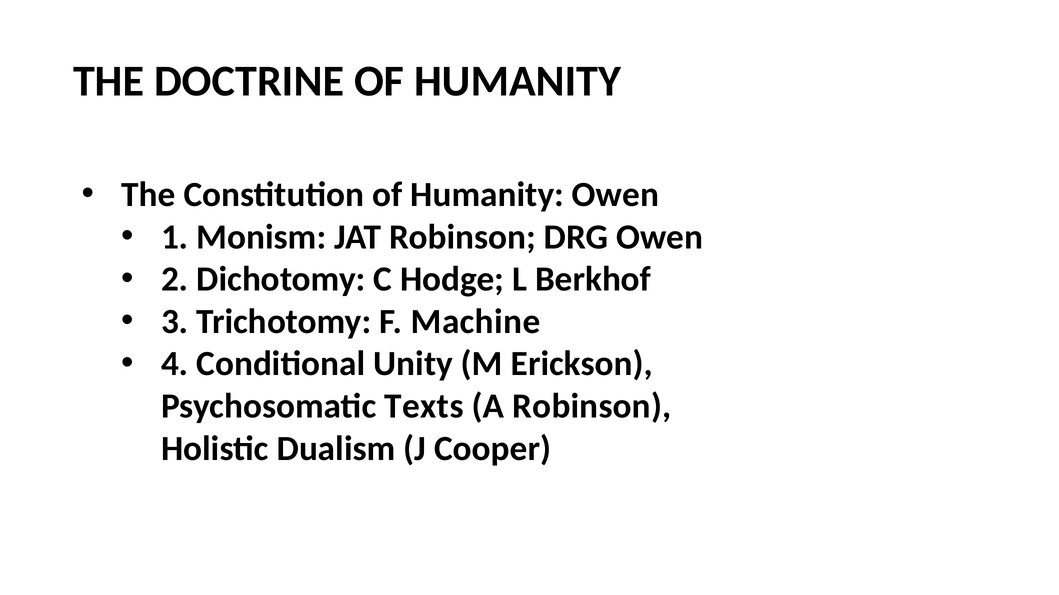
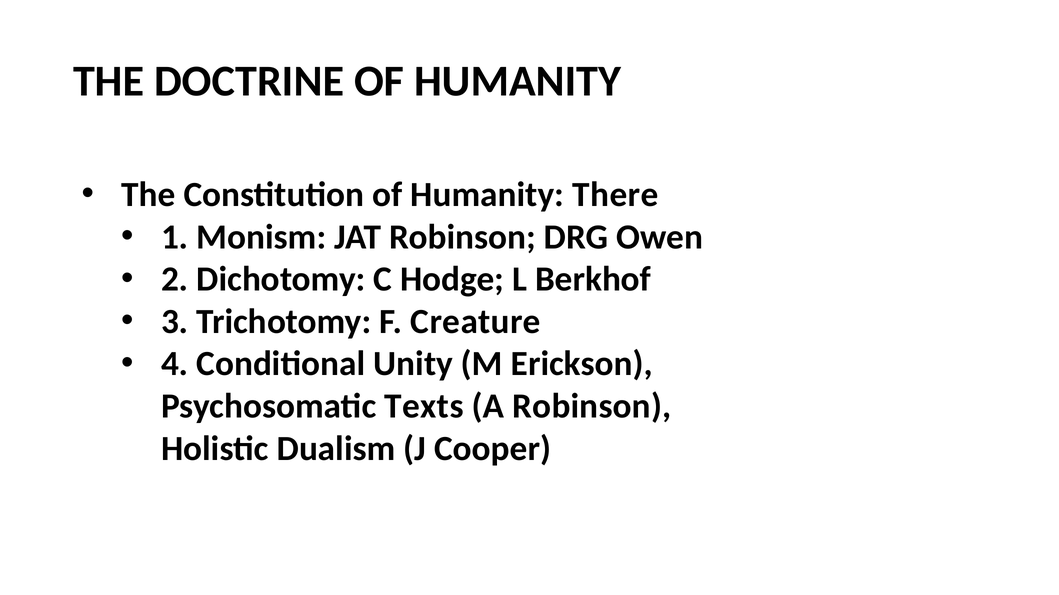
Humanity Owen: Owen -> There (615, 195)
Machine: Machine -> Creature (476, 322)
